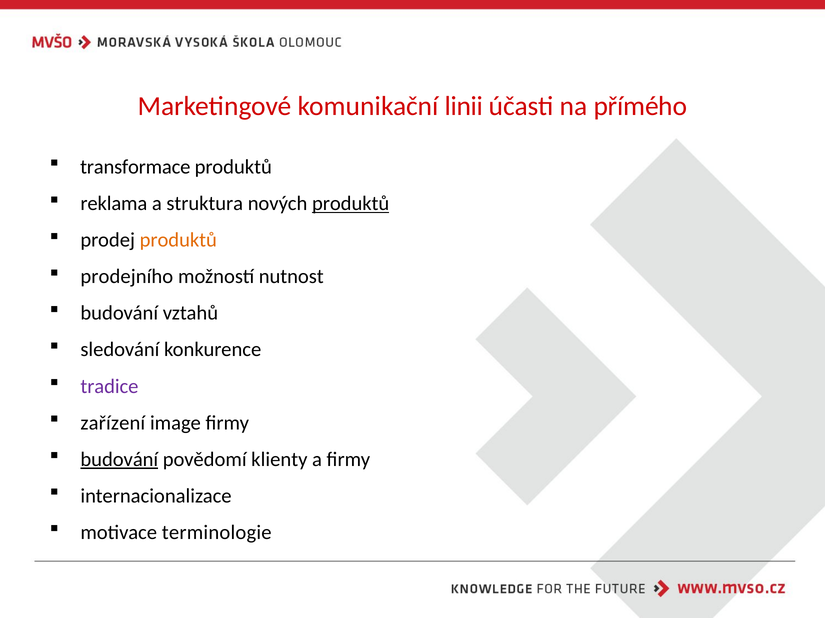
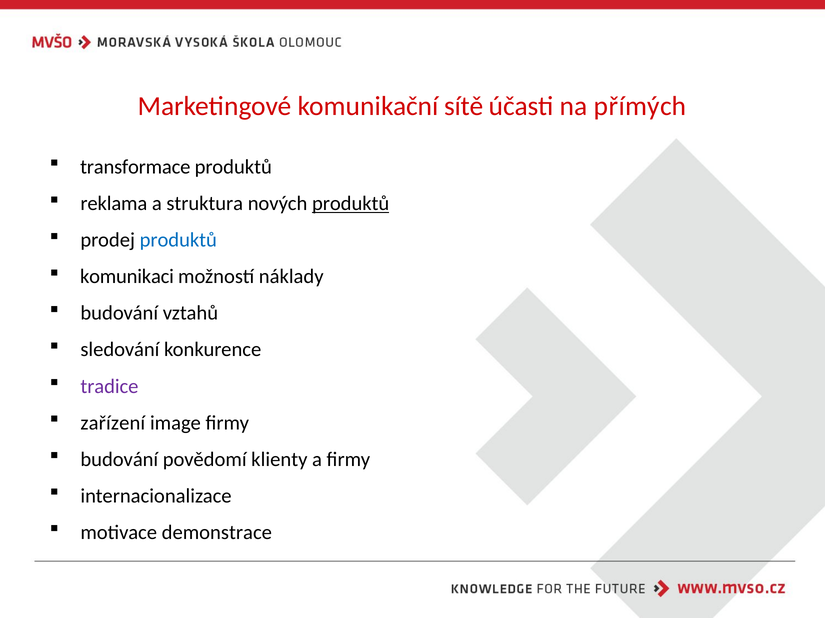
linii: linii -> sítě (464, 106)
přímého: přímého -> přímých (640, 106)
produktů colour: orange -> blue (178, 240)
prodejního: prodejního -> komunikaci (127, 277)
nutnost: nutnost -> náklady (291, 277)
budování underline: present -> none (119, 460)
terminologie: terminologie -> demonstrace (217, 533)
